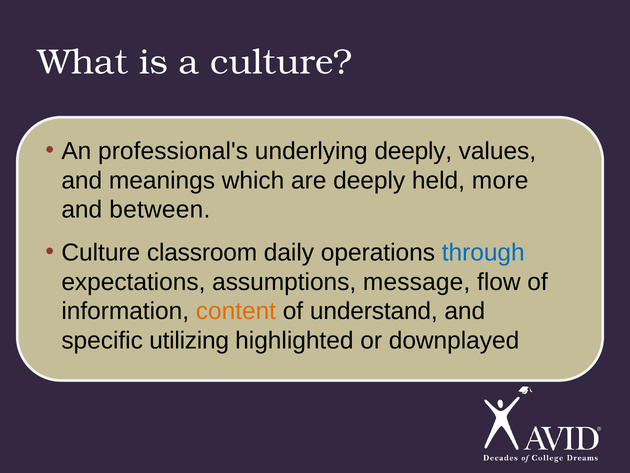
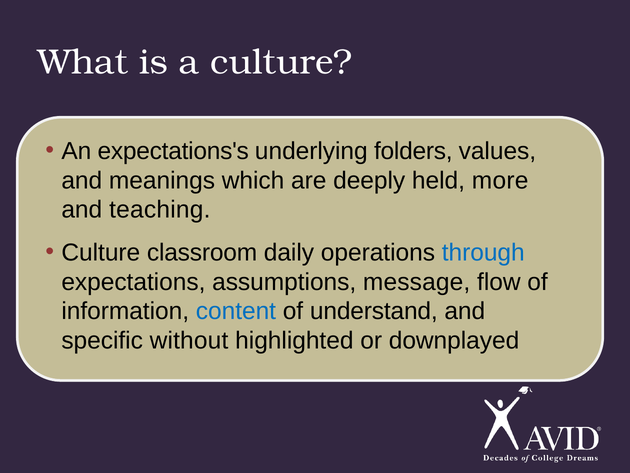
professional's: professional's -> expectations's (173, 151)
underlying deeply: deeply -> folders (413, 151)
between: between -> teaching (160, 210)
content colour: orange -> blue (236, 311)
utilizing: utilizing -> without (189, 340)
